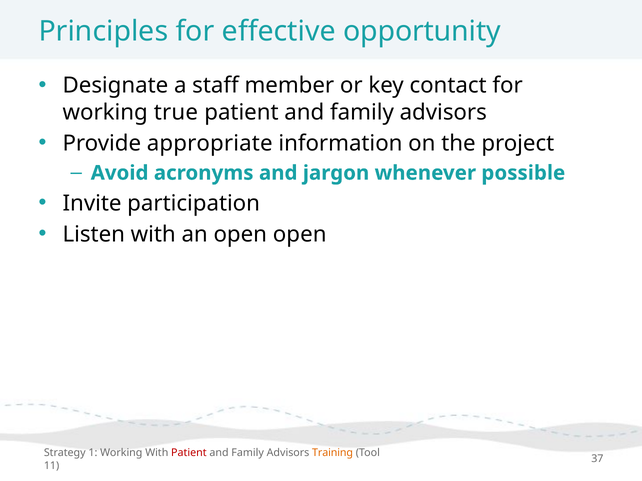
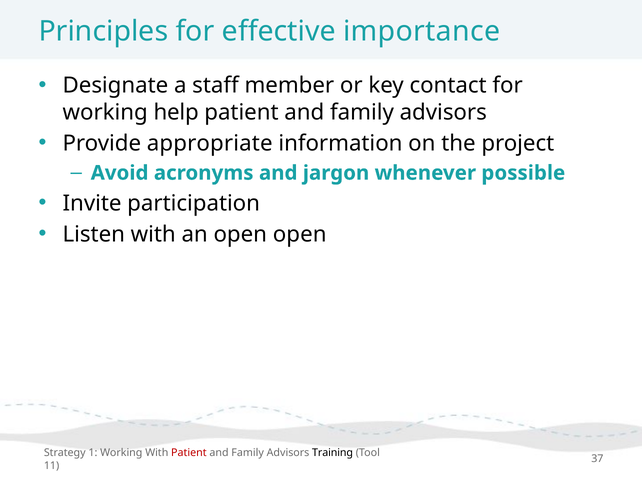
opportunity: opportunity -> importance (422, 31)
true: true -> help (176, 112)
Training colour: orange -> black (333, 453)
